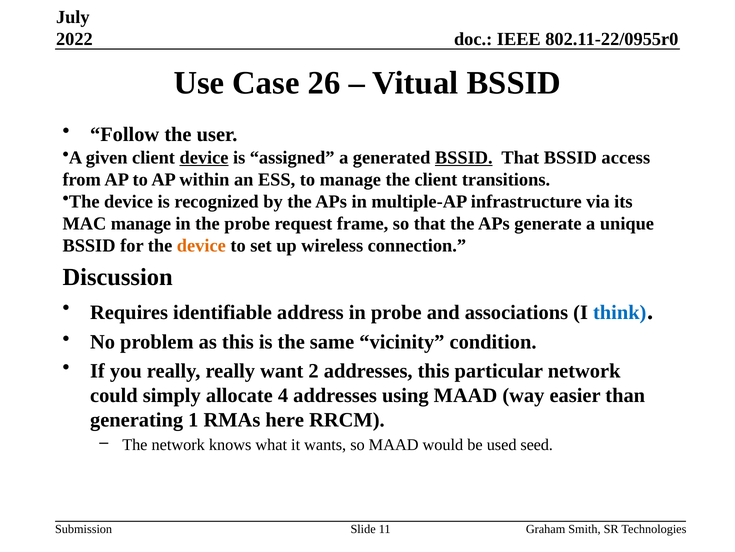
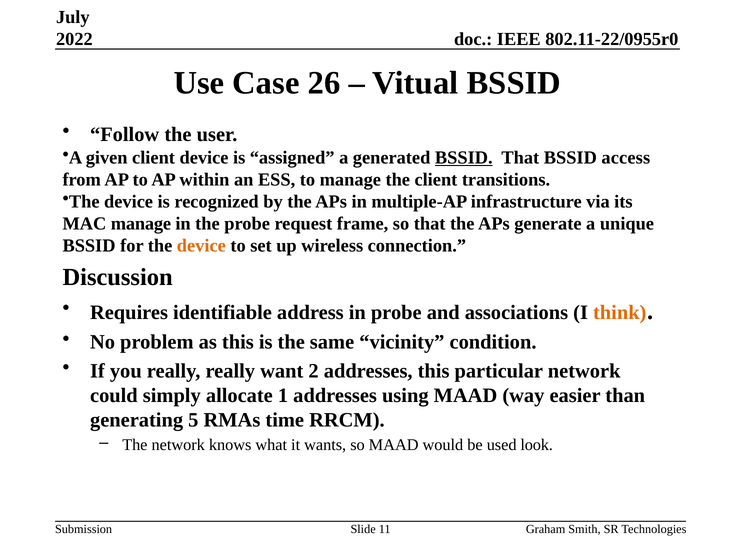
device underline: present -> none (204, 157)
think colour: blue -> orange (620, 312)
4: 4 -> 1 (283, 395)
1: 1 -> 5 (193, 419)
here: here -> time (285, 419)
seed: seed -> look (537, 444)
